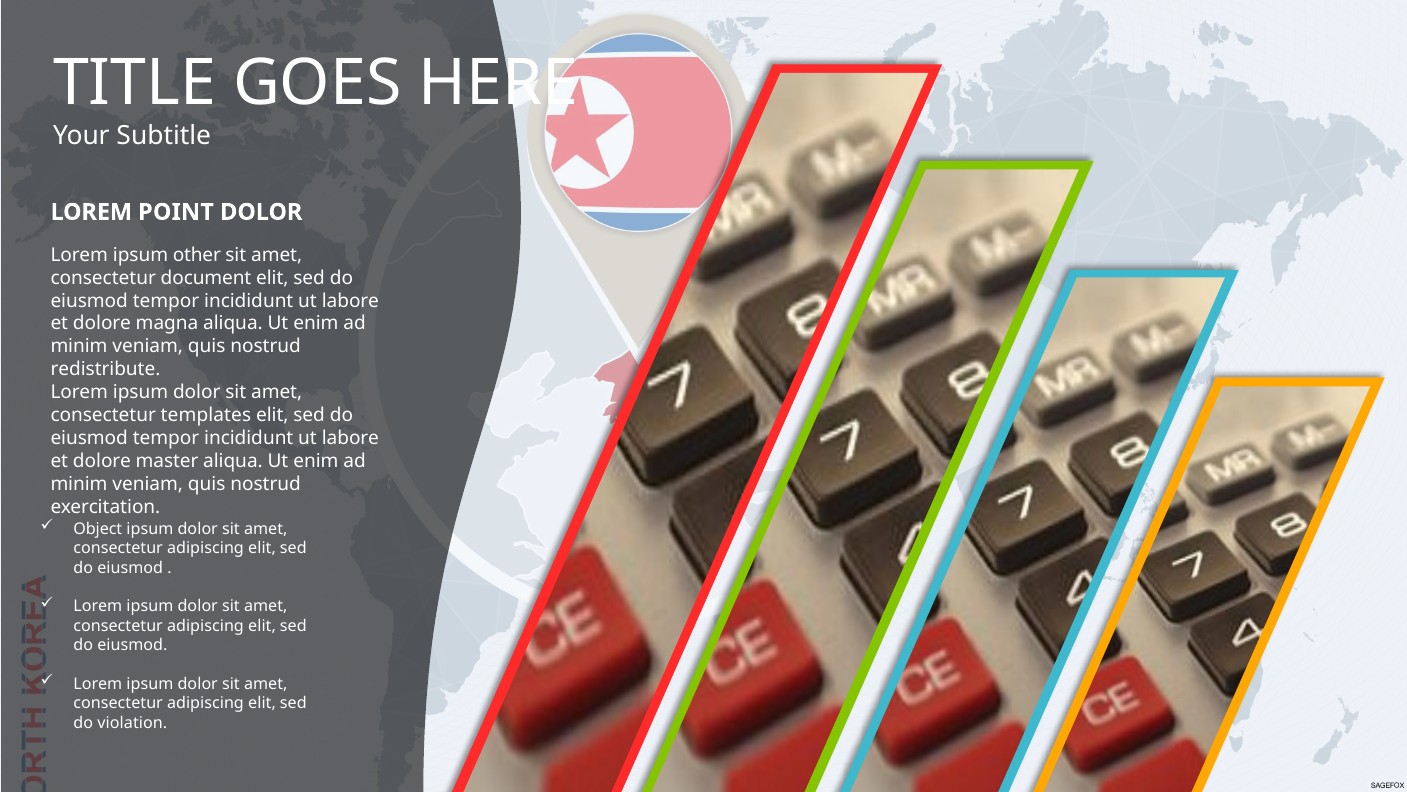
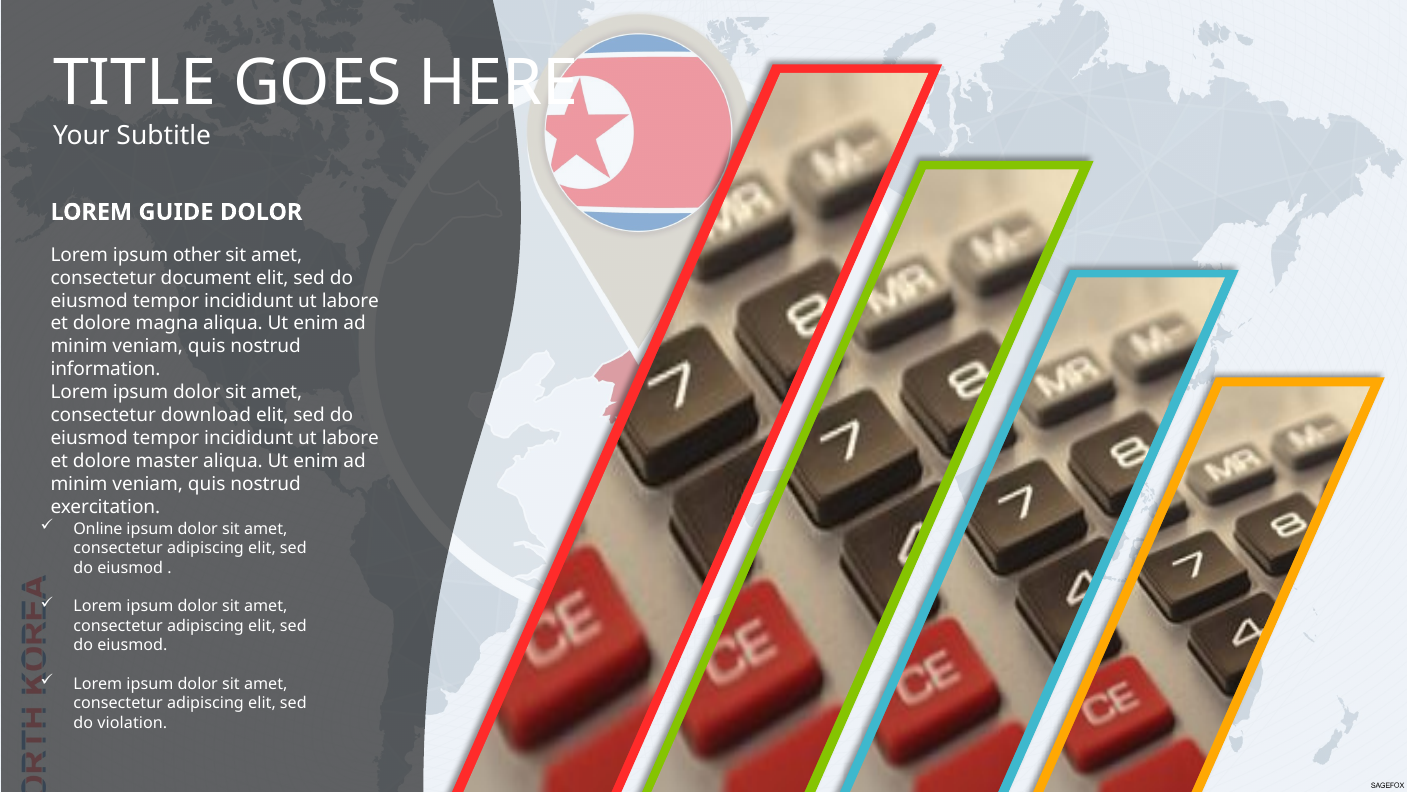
POINT: POINT -> GUIDE (176, 212)
redistribute: redistribute -> information (106, 369)
templates: templates -> download (206, 415)
Object: Object -> Online (98, 529)
